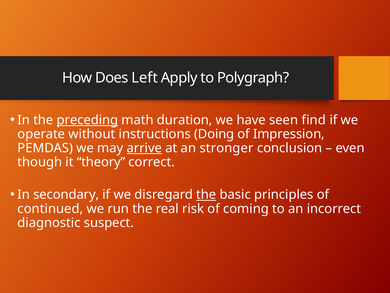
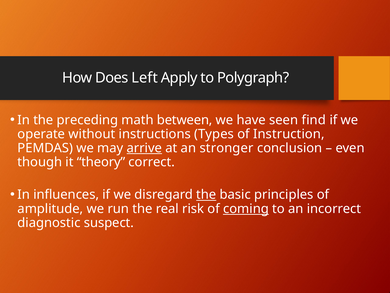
preceding underline: present -> none (87, 120)
duration: duration -> between (185, 120)
Doing: Doing -> Types (214, 134)
Impression: Impression -> Instruction (289, 134)
secondary: secondary -> influences (66, 194)
continued: continued -> amplitude (50, 208)
coming underline: none -> present (246, 208)
